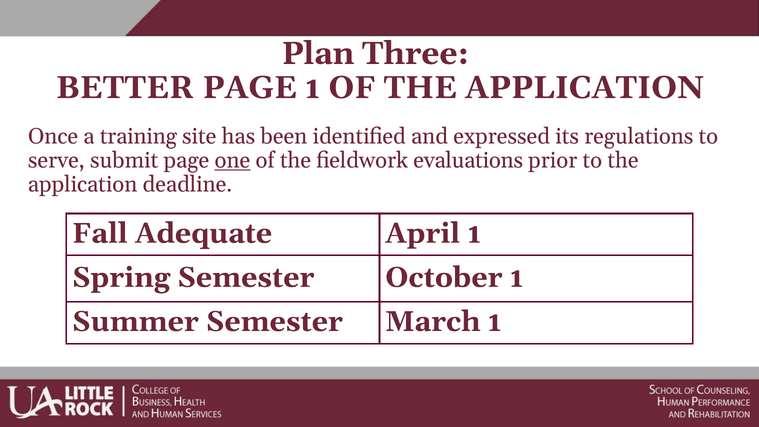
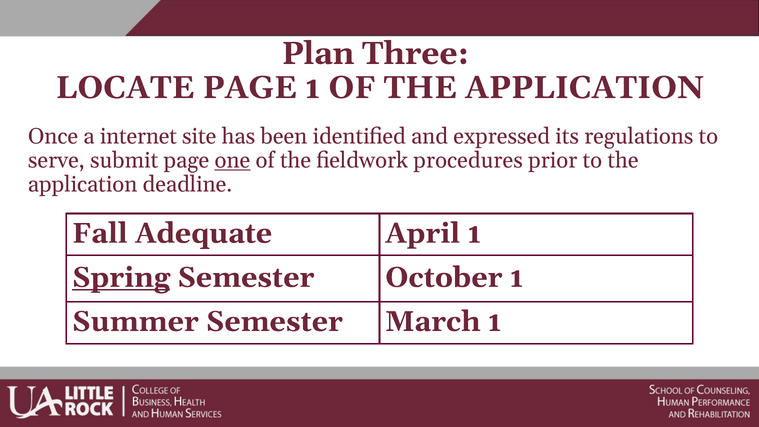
BETTER: BETTER -> LOCATE (125, 88)
training: training -> internet (138, 137)
evaluations: evaluations -> procedures (468, 161)
Spring underline: none -> present (121, 277)
